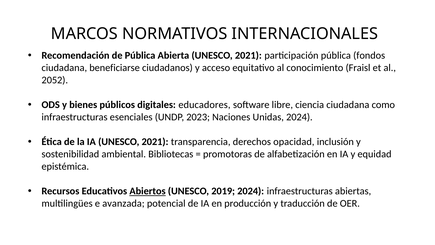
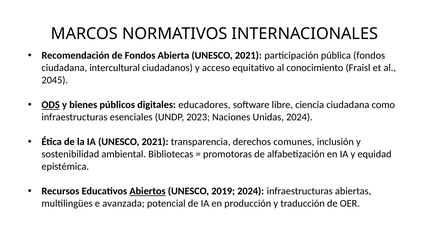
de Pública: Pública -> Fondos (140, 56)
beneficiarse: beneficiarse -> intercultural (115, 68)
2052: 2052 -> 2045 (55, 80)
ODS underline: none -> present (51, 105)
opacidad: opacidad -> comunes (294, 142)
